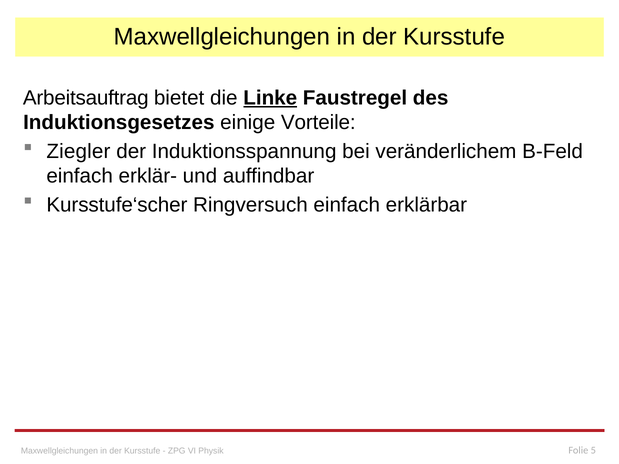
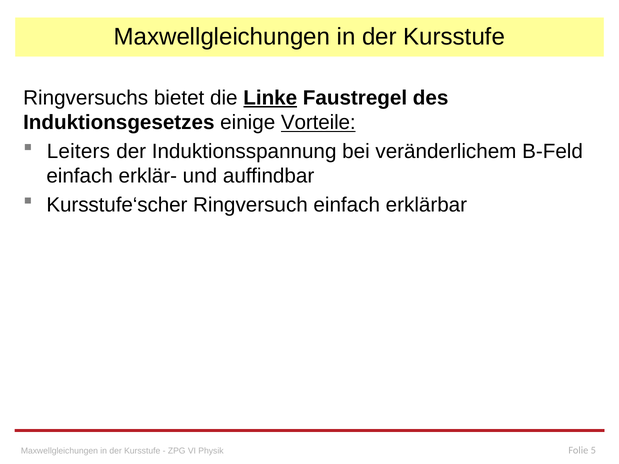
Arbeitsauftrag: Arbeitsauftrag -> Ringversuchs (86, 98)
Vorteile underline: none -> present (318, 123)
Ziegler: Ziegler -> Leiters (78, 152)
